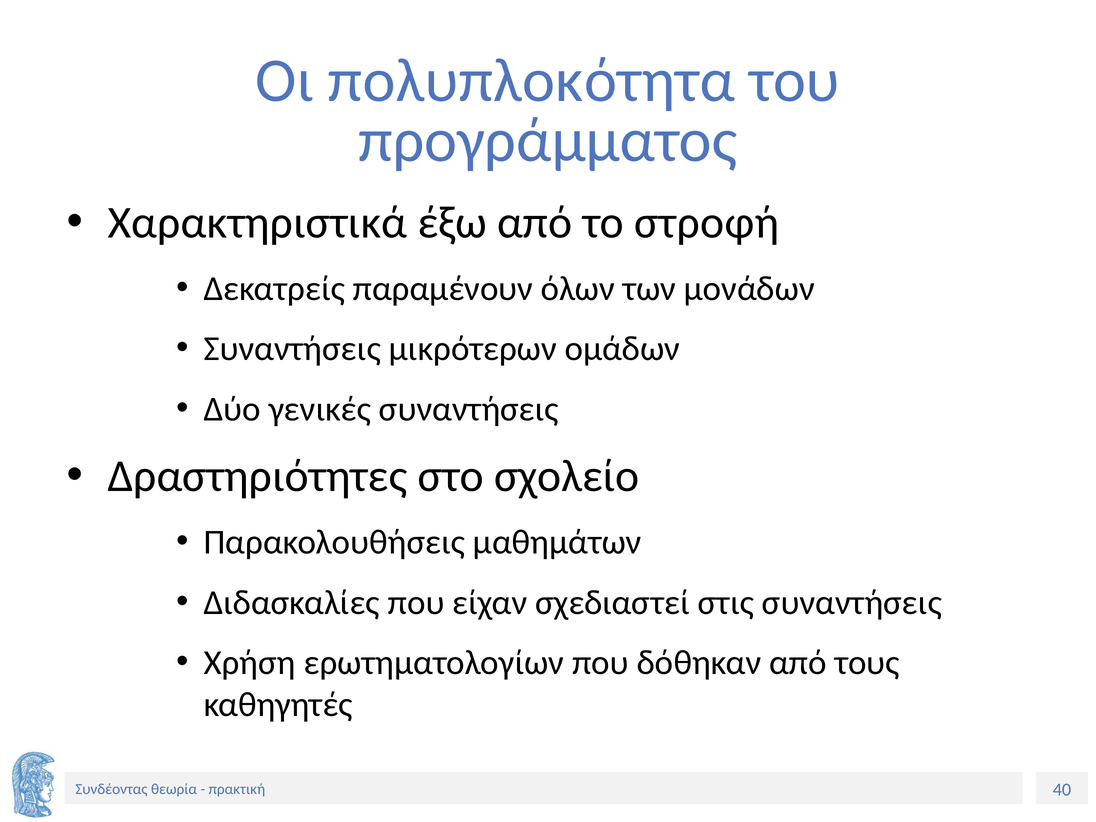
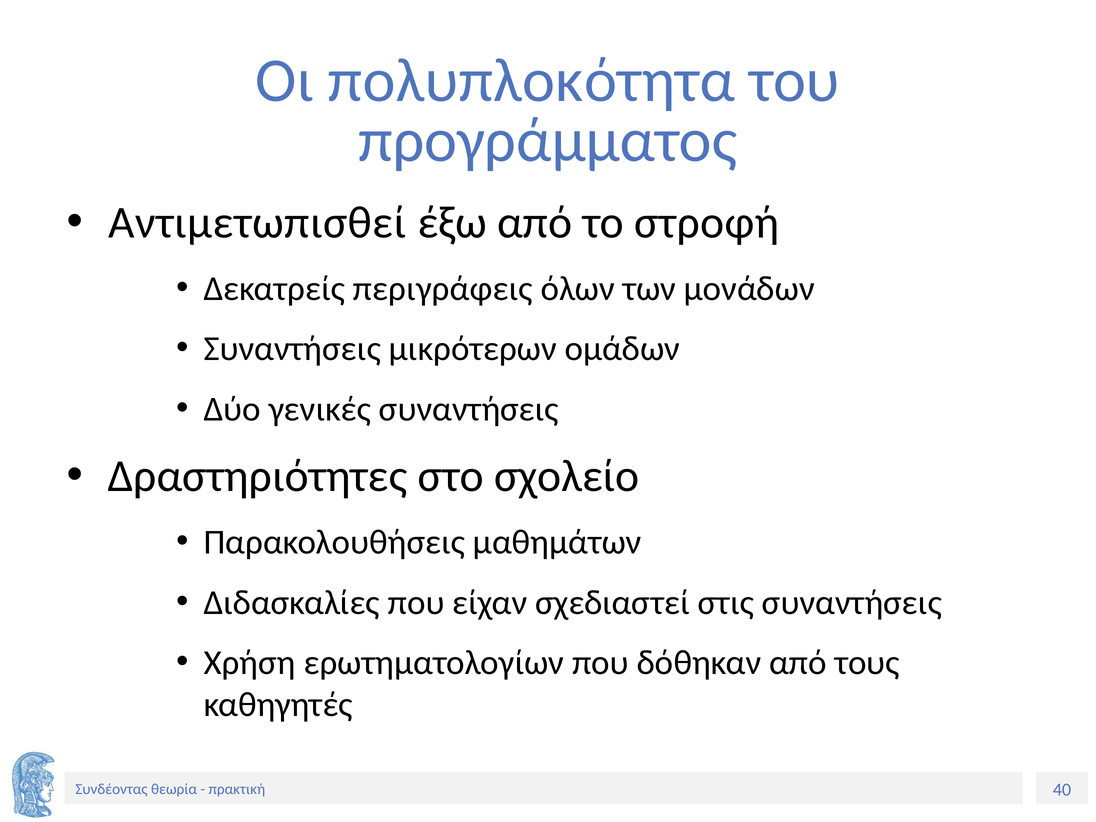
Χαρακτηριστικά: Χαρακτηριστικά -> Αντιμετωπισθεί (257, 223)
παραμένουν: παραμένουν -> περιγράφεις (443, 289)
